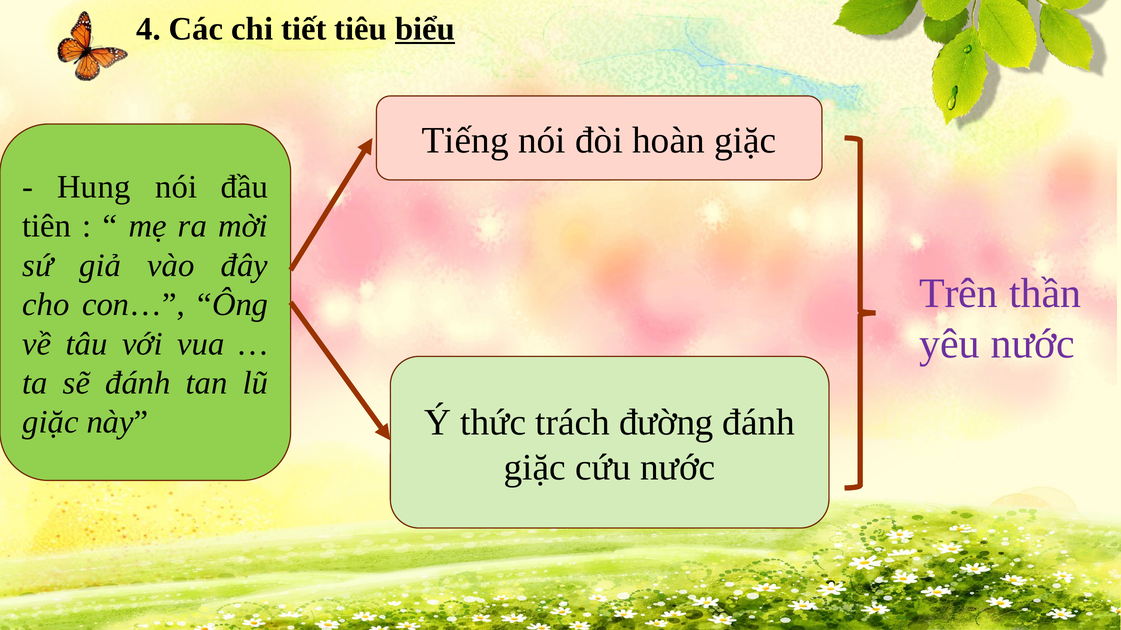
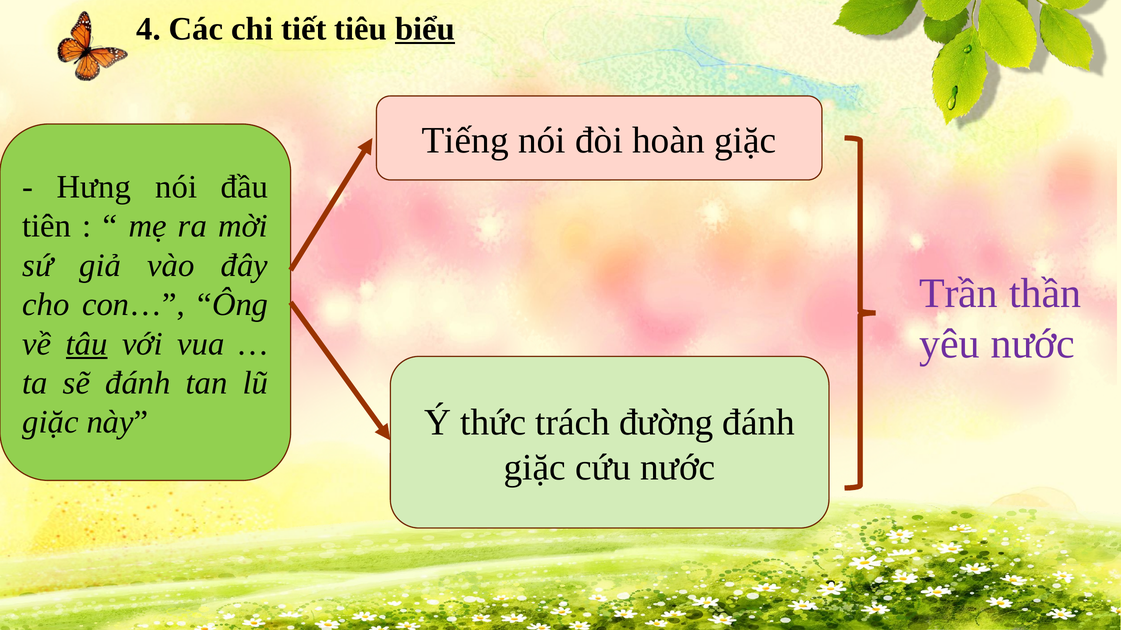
Hung: Hung -> Hưng (94, 187)
Trên: Trên -> Trần (958, 294)
tâu underline: none -> present (87, 344)
